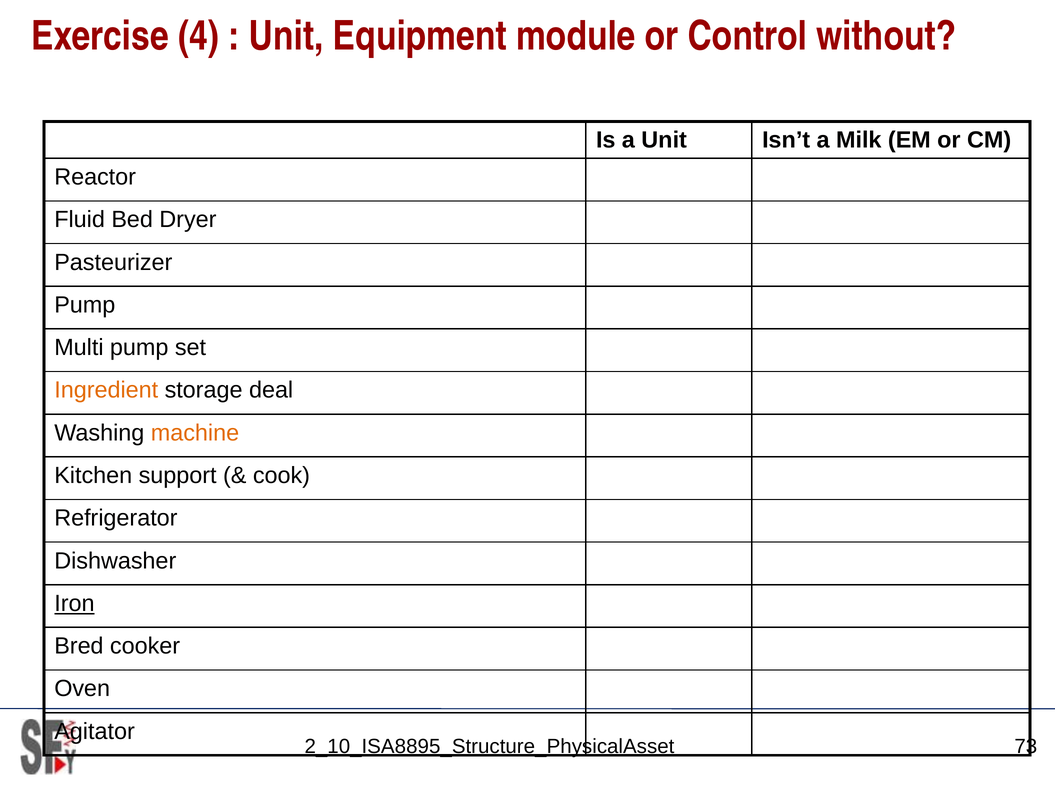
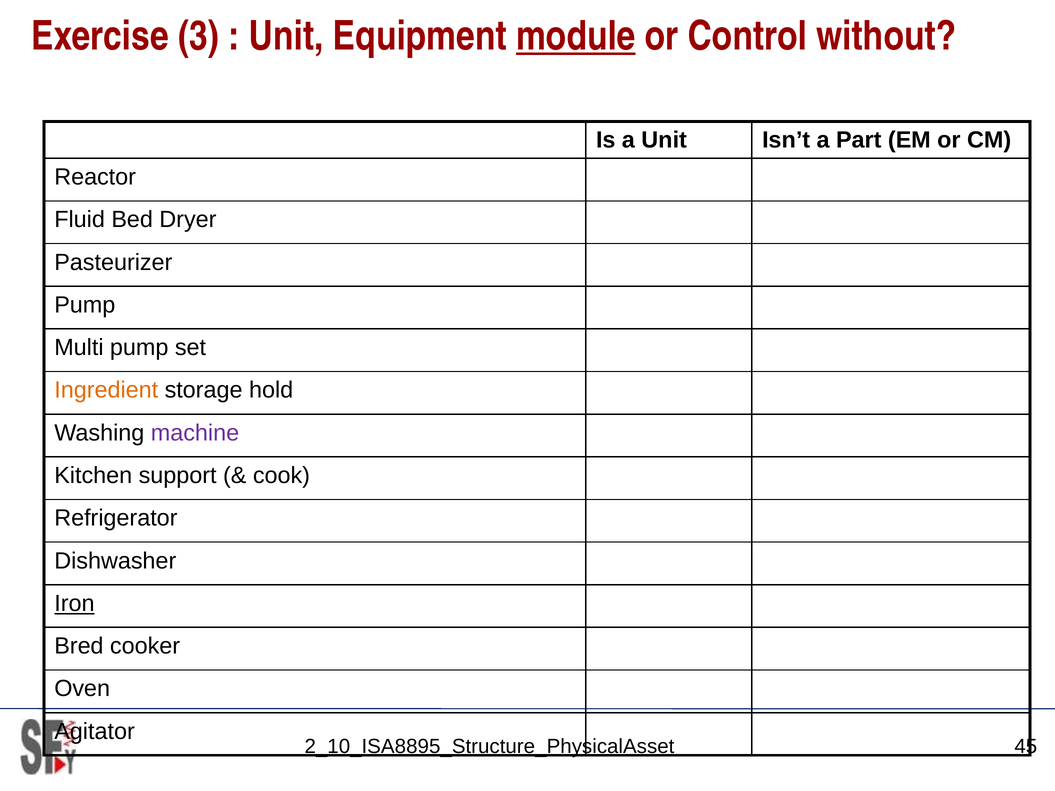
4: 4 -> 3 (199, 36)
module underline: none -> present (576, 36)
Milk: Milk -> Part (859, 140)
deal: deal -> hold (271, 390)
machine colour: orange -> purple (195, 433)
73: 73 -> 45 (1026, 747)
